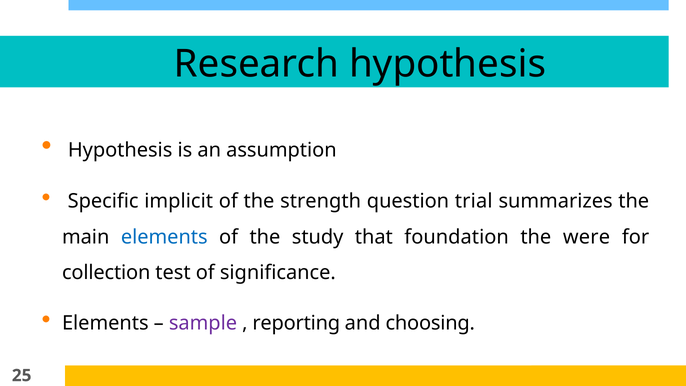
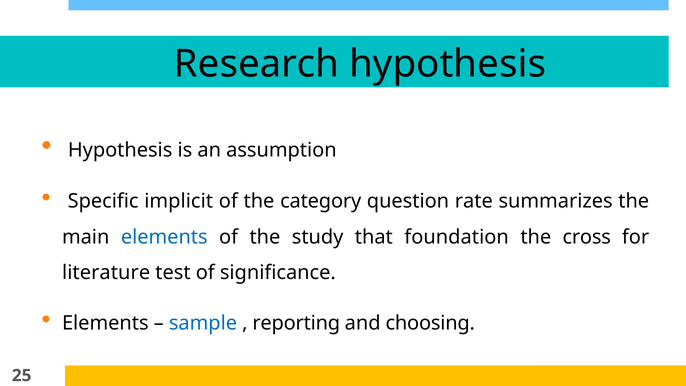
strength: strength -> category (321, 201)
trial: trial -> rate (474, 201)
were: were -> cross (587, 237)
collection: collection -> literature (106, 273)
sample colour: purple -> blue (203, 323)
